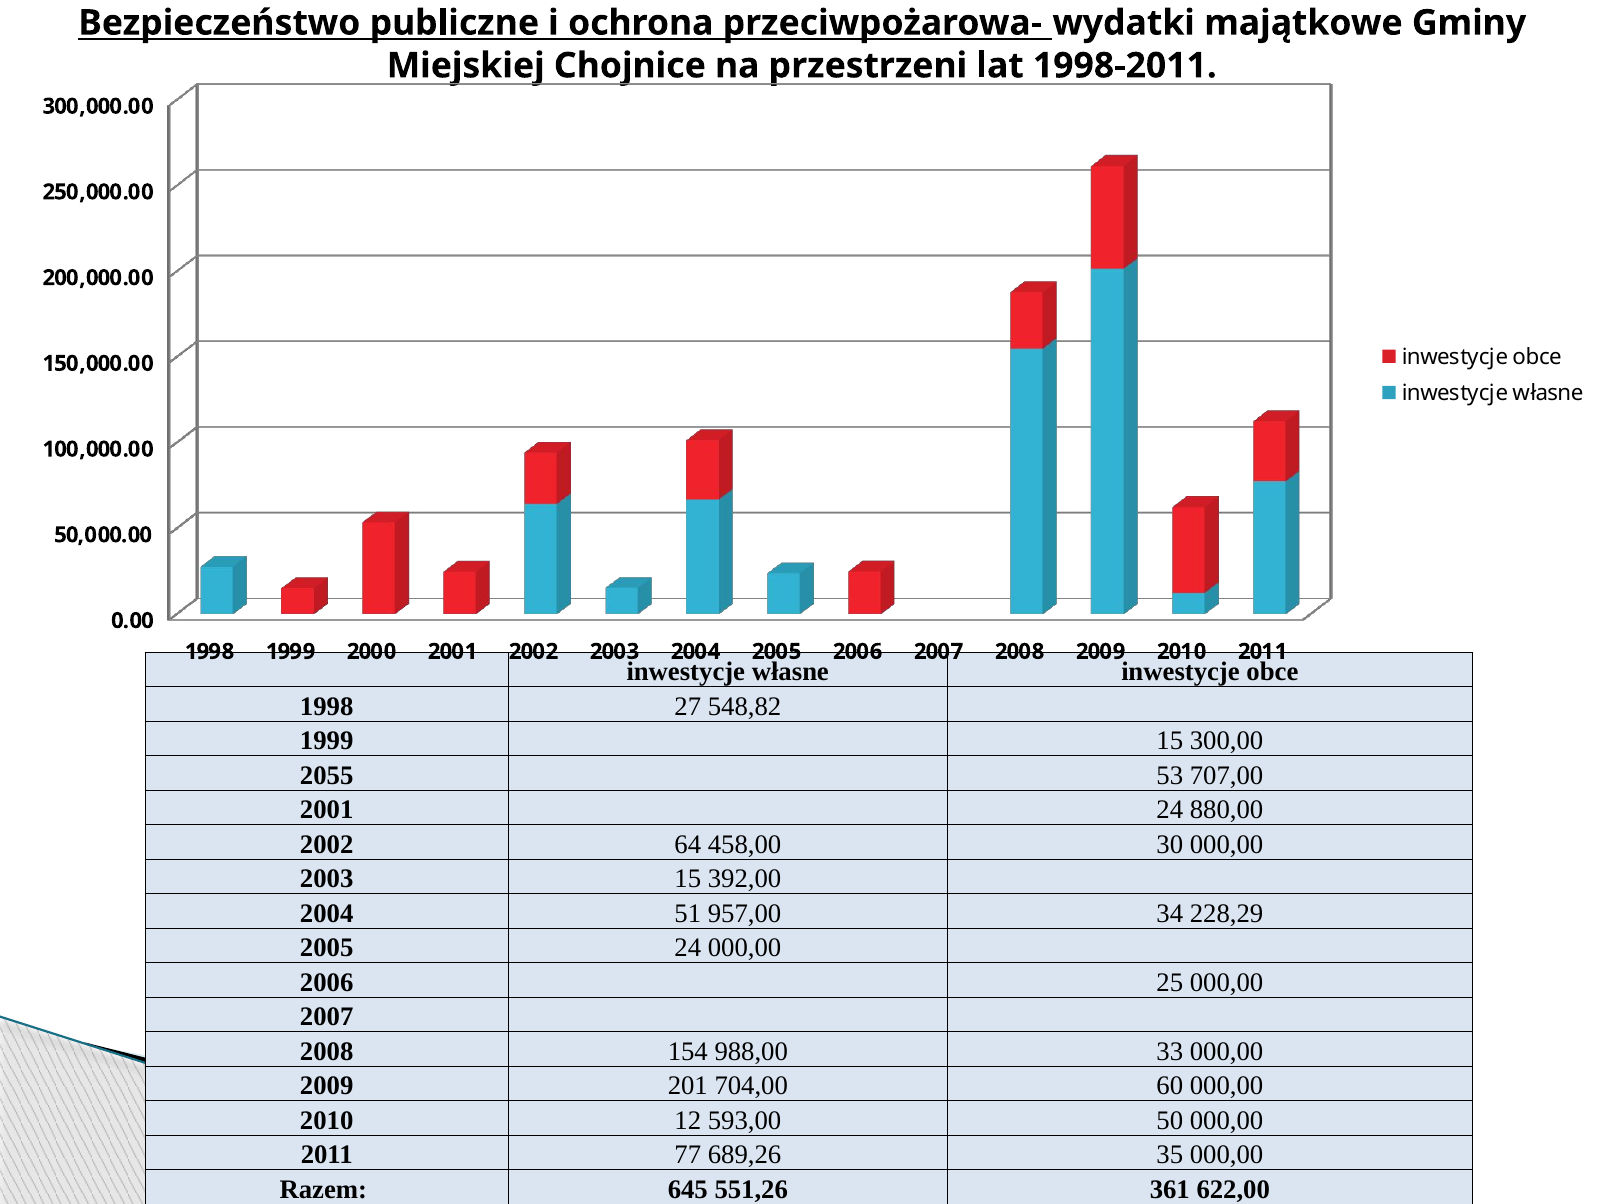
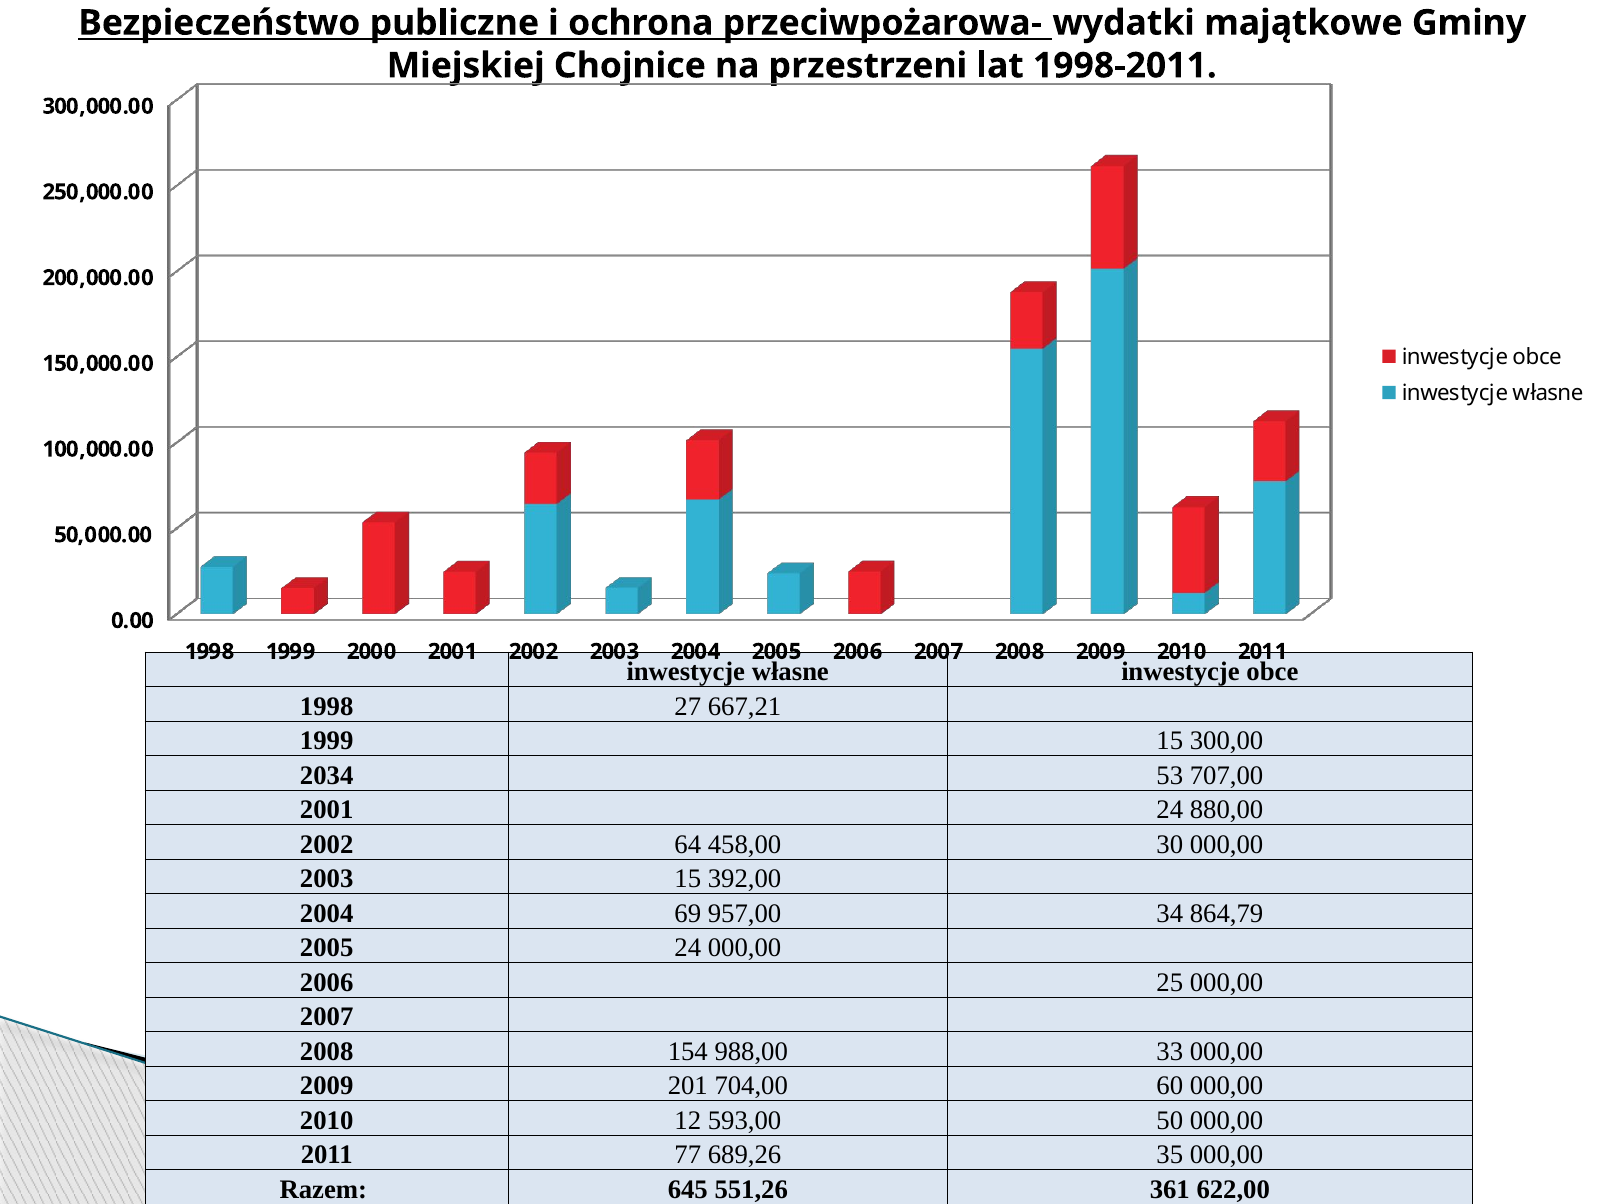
548,82: 548,82 -> 667,21 (745, 706)
2055: 2055 -> 2034 (327, 775)
51: 51 -> 69 (688, 913)
228,29: 228,29 -> 864,79 (1227, 913)
